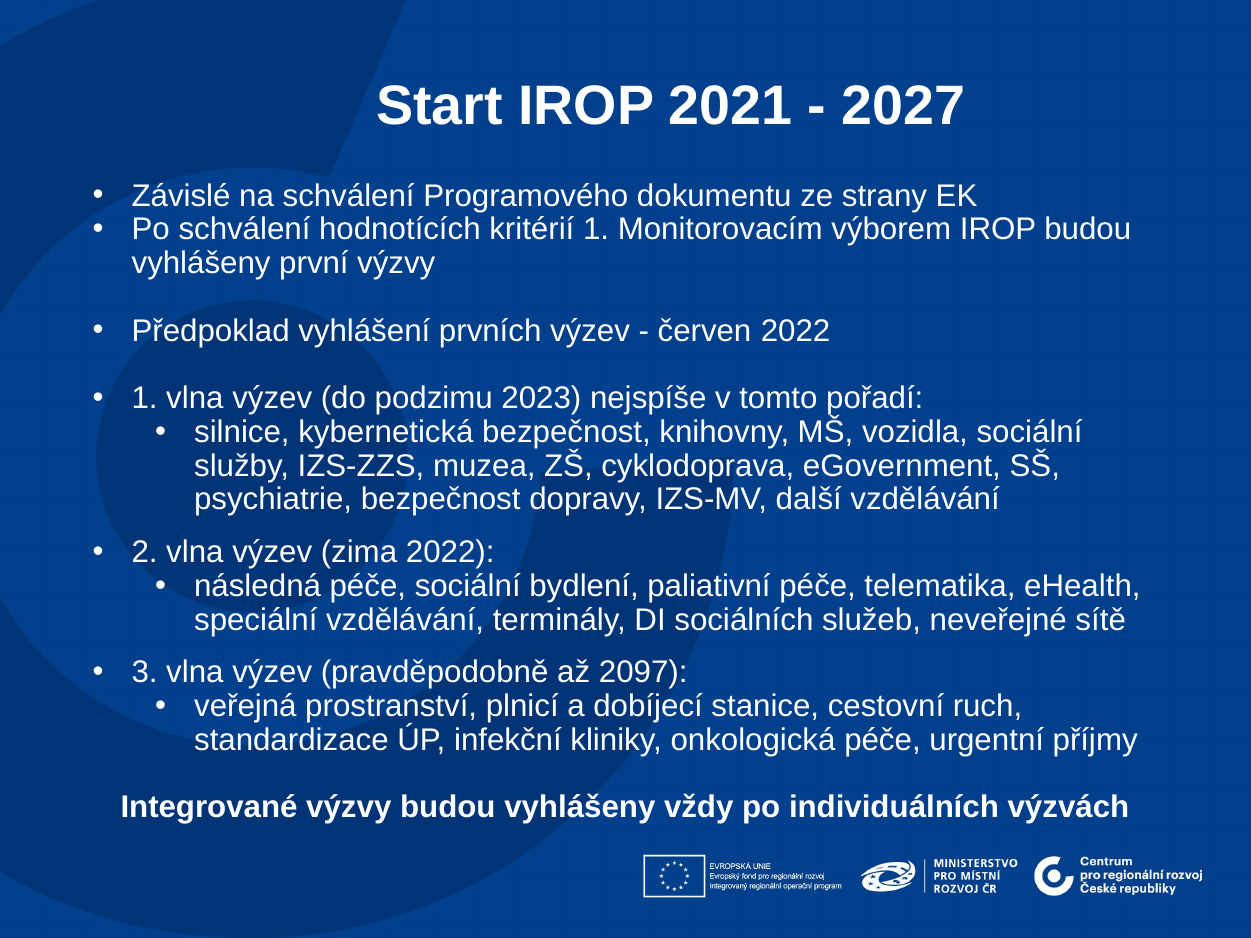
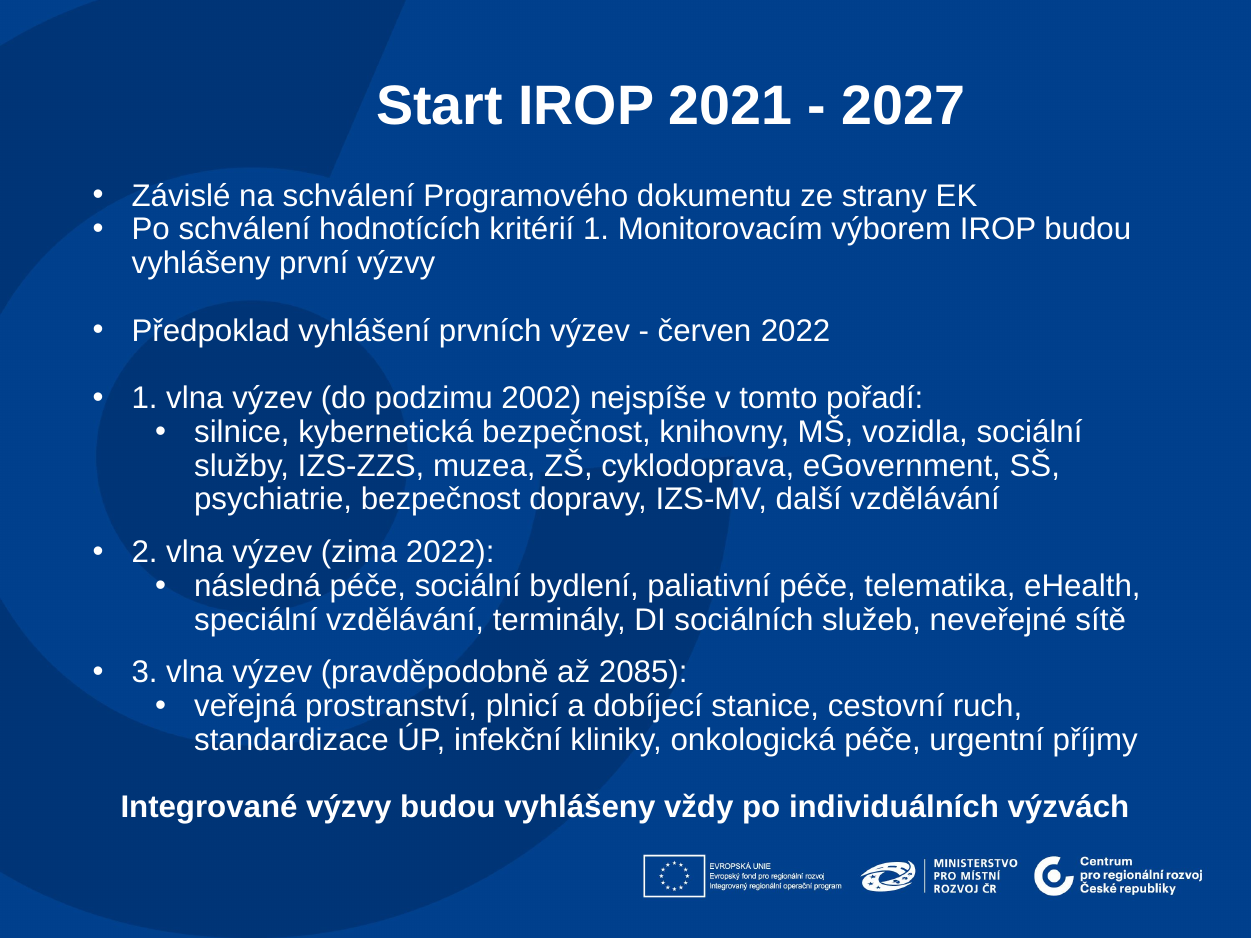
2023: 2023 -> 2002 (541, 398)
2097: 2097 -> 2085 (643, 672)
